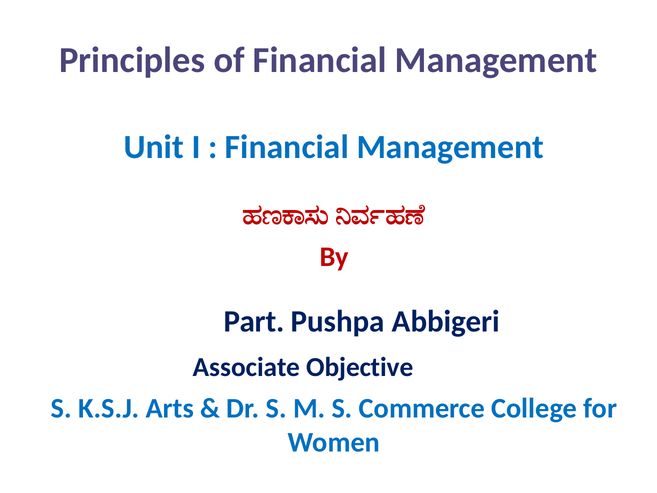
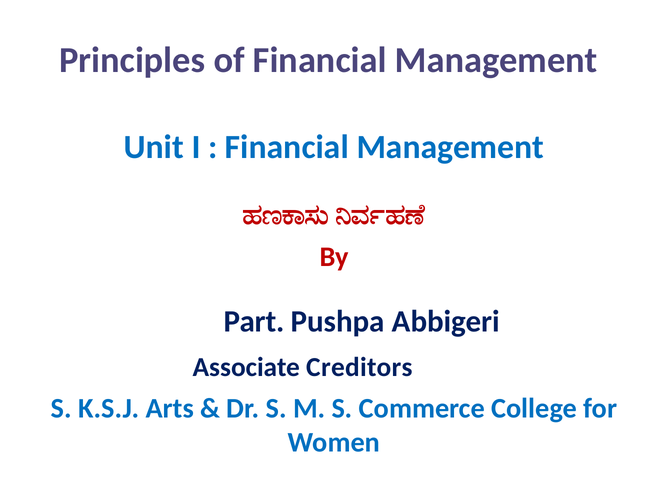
Objective: Objective -> Creditors (360, 367)
